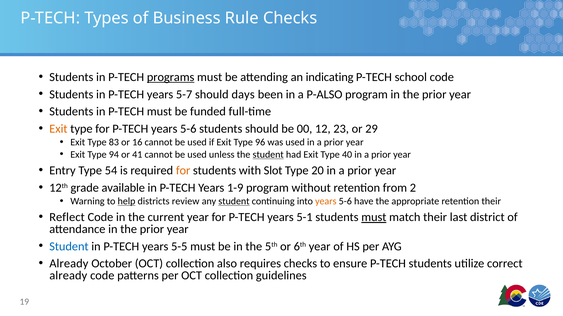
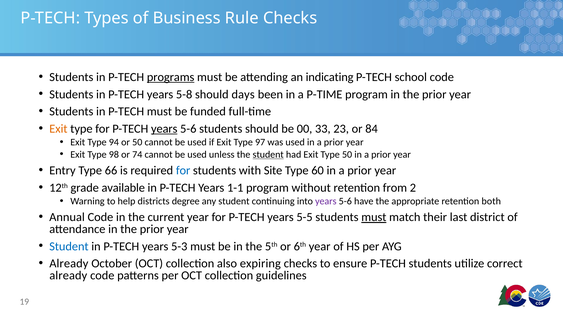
5-7: 5-7 -> 5-8 (184, 95)
P-ALSO: P-ALSO -> P-TIME (324, 95)
years underline: none -> present (164, 129)
12: 12 -> 33 (323, 129)
29: 29 -> 84 (372, 129)
83: 83 -> 94 (114, 143)
or 16: 16 -> 50 (137, 143)
96: 96 -> 97 (260, 143)
94: 94 -> 98 (114, 155)
41: 41 -> 74 (137, 155)
Type 40: 40 -> 50 (347, 155)
54: 54 -> 66 (111, 171)
for colour: orange -> blue (183, 171)
Slot: Slot -> Site (273, 171)
20: 20 -> 60 (318, 171)
1-9: 1-9 -> 1-1 (235, 188)
help underline: present -> none (127, 202)
review: review -> degree (186, 202)
student underline: present -> none (234, 202)
years colour: orange -> purple (326, 202)
retention their: their -> both (491, 202)
Reflect: Reflect -> Annual (67, 218)
5-1: 5-1 -> 5-5 (305, 218)
5-5: 5-5 -> 5-3 (179, 247)
requires: requires -> expiring (260, 264)
